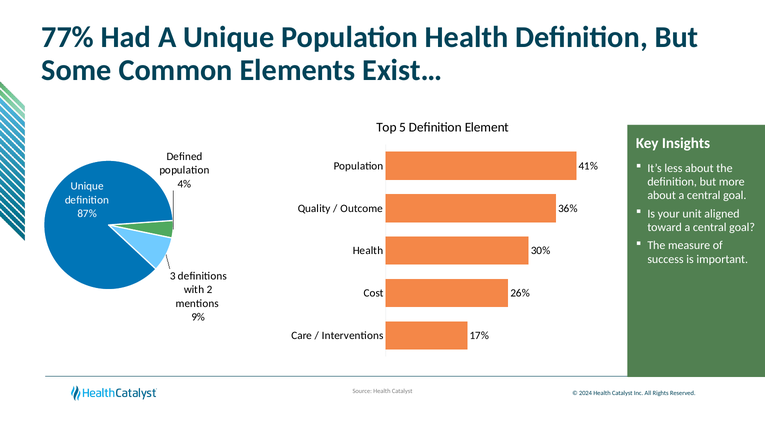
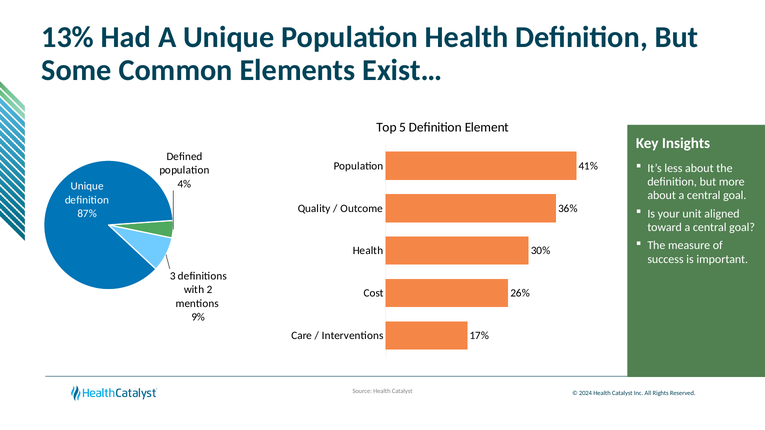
77%: 77% -> 13% (68, 37)
